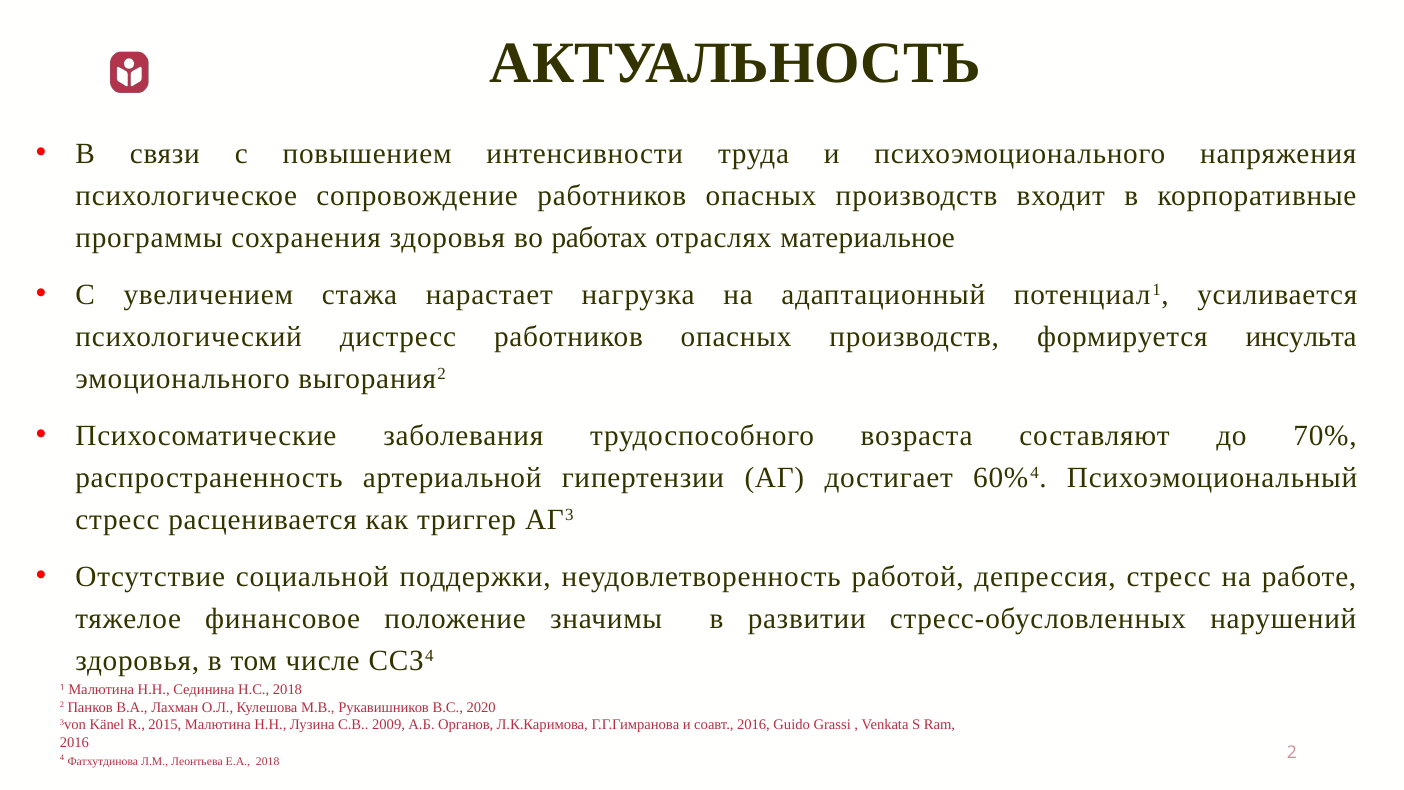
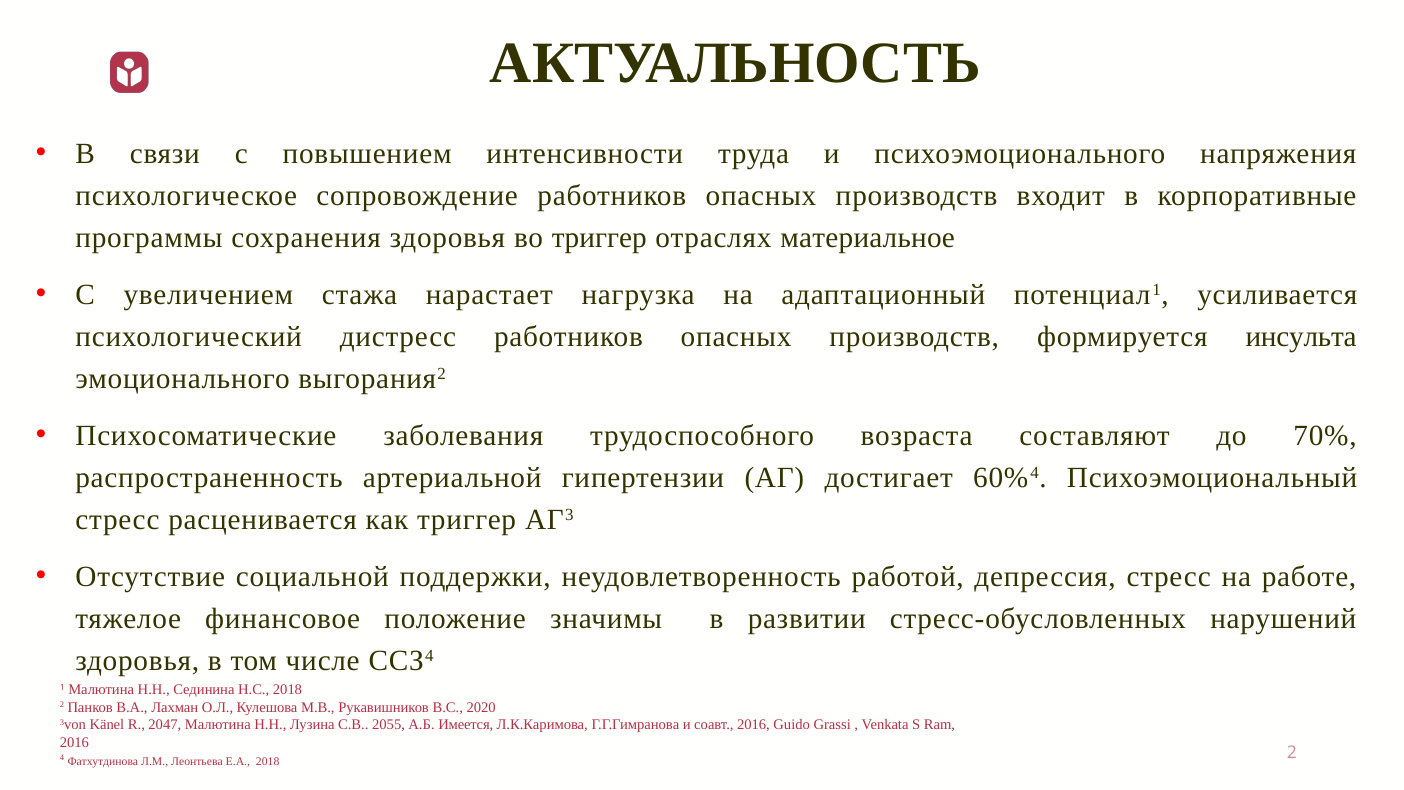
во работах: работах -> триггер (599, 238)
2015: 2015 -> 2047 (165, 725)
2009: 2009 -> 2055 (389, 725)
Органов: Органов -> Имеется (466, 725)
